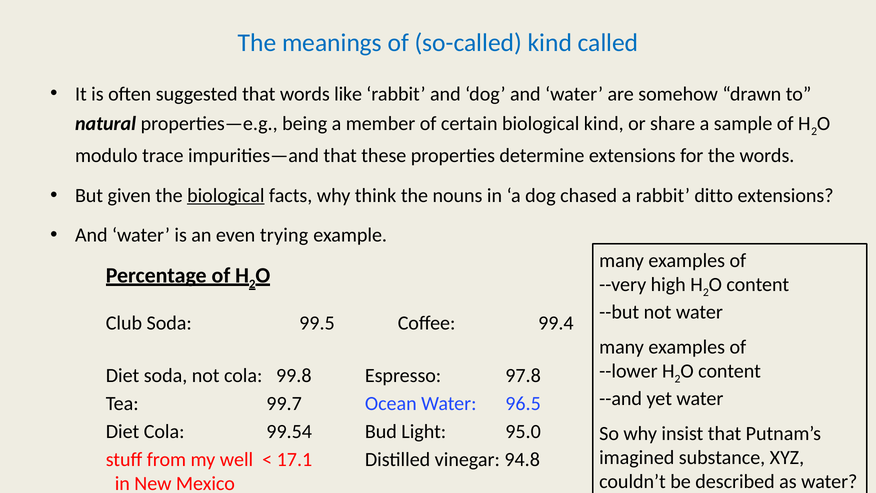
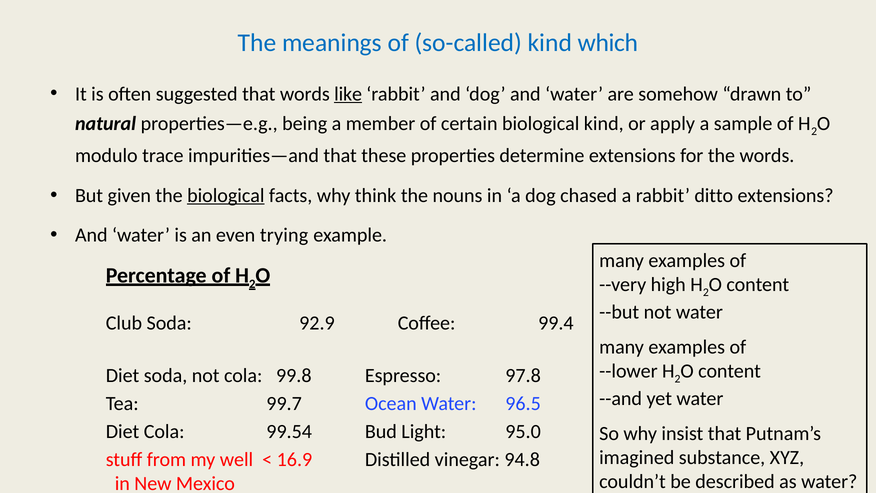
called: called -> which (608, 43)
like underline: none -> present (348, 94)
share: share -> apply (673, 123)
99.5: 99.5 -> 92.9 (317, 323)
17.1: 17.1 -> 16.9 (294, 459)
